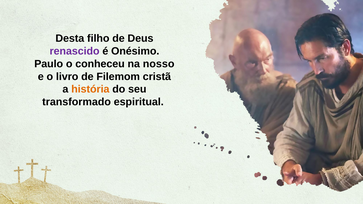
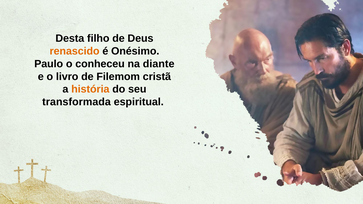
renascido colour: purple -> orange (75, 51)
nosso: nosso -> diante (159, 64)
transformado: transformado -> transformada (77, 102)
